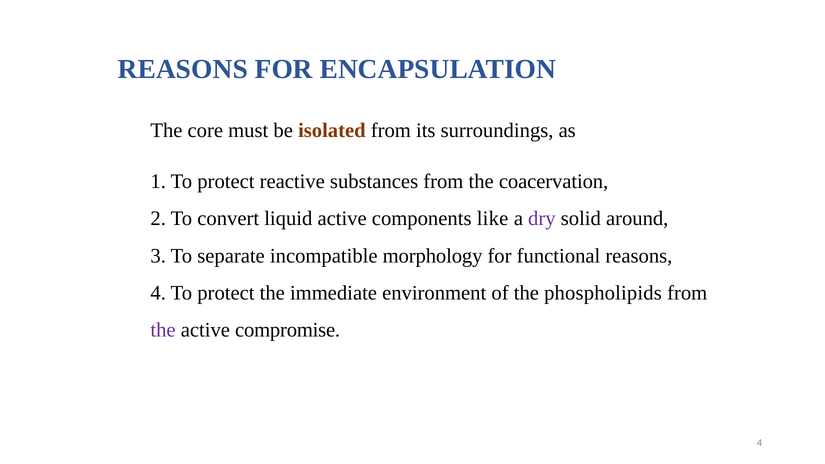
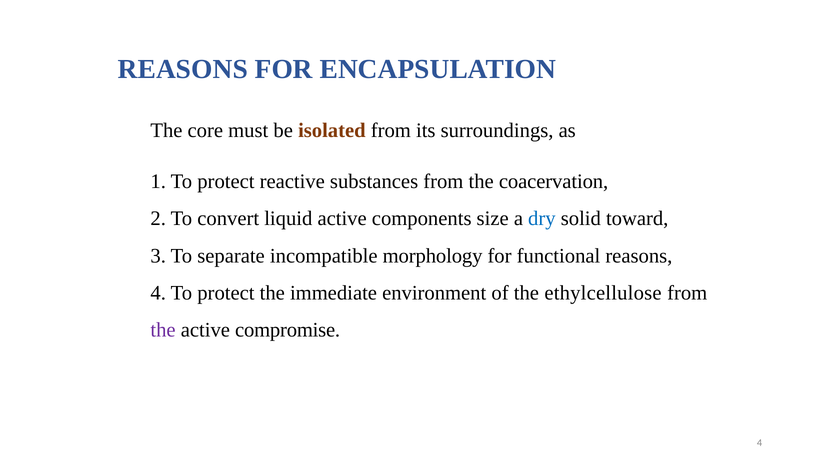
like: like -> size (493, 219)
dry colour: purple -> blue (542, 219)
around: around -> toward (637, 219)
phospholipids: phospholipids -> ethylcellulose (603, 293)
